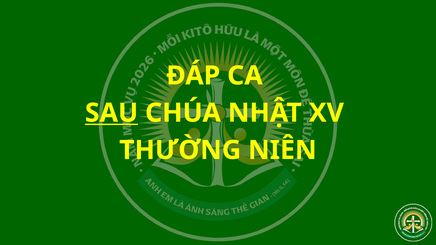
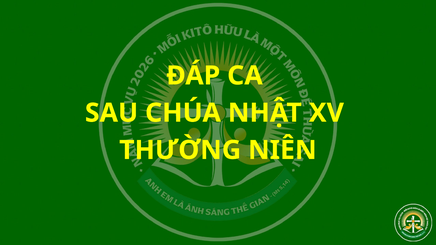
SAU underline: present -> none (112, 113)
